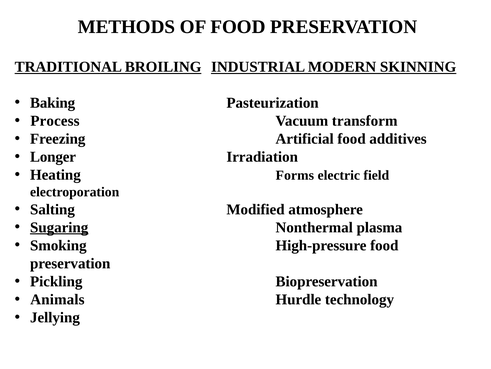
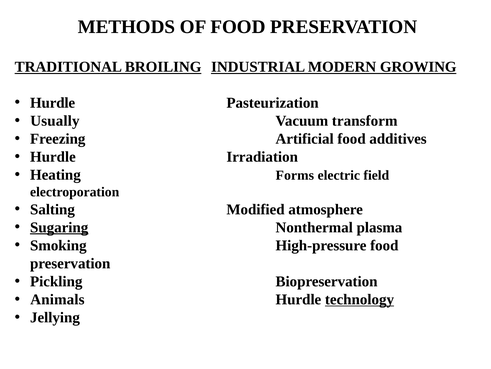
SKINNING: SKINNING -> GROWING (418, 67)
Baking: Baking -> Hurdle (53, 103)
Process: Process -> Usually (55, 121)
Longer: Longer -> Hurdle (53, 157)
technology underline: none -> present (359, 299)
